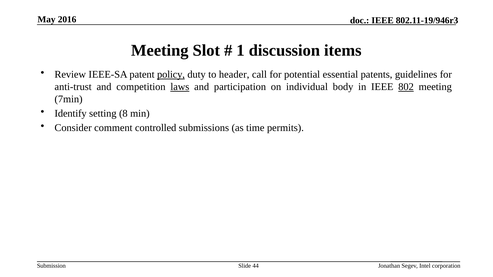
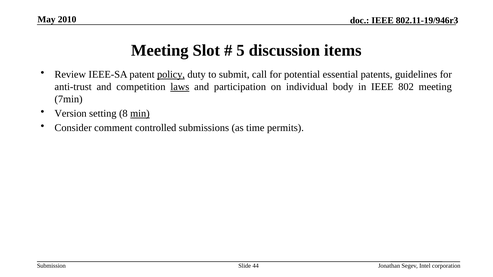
2016: 2016 -> 2010 (67, 20)
1: 1 -> 5 (241, 50)
header: header -> submit (234, 75)
802 underline: present -> none (406, 87)
Identify: Identify -> Version (71, 114)
min underline: none -> present (140, 114)
